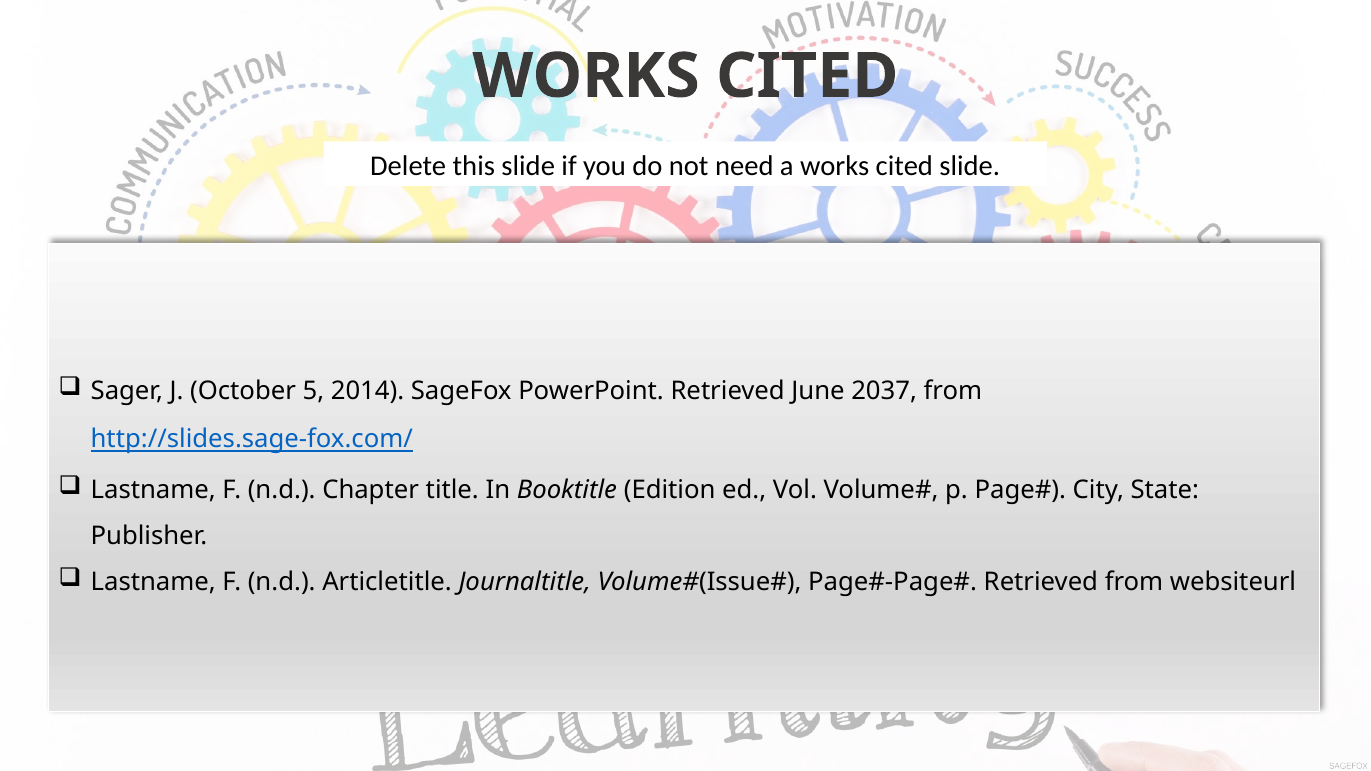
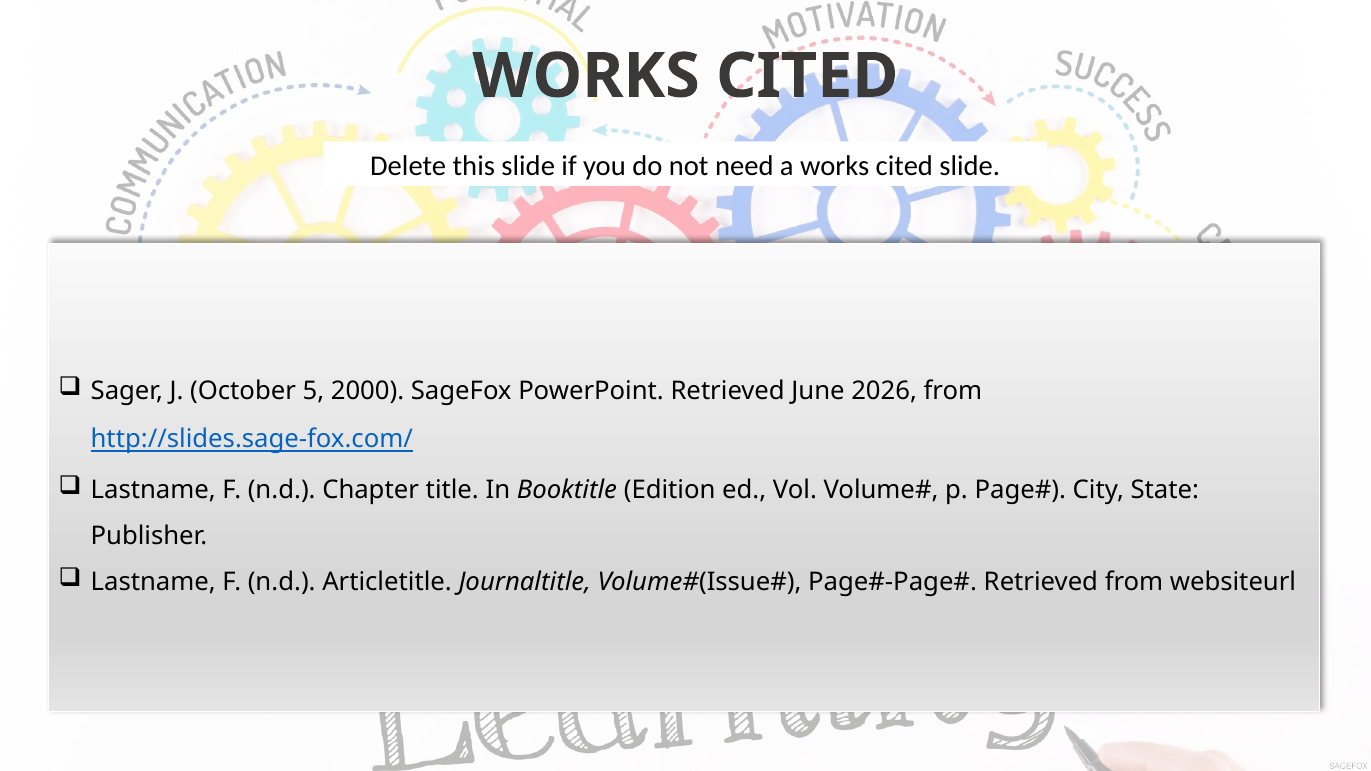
2014: 2014 -> 2000 (367, 391)
2037: 2037 -> 2026 (884, 391)
